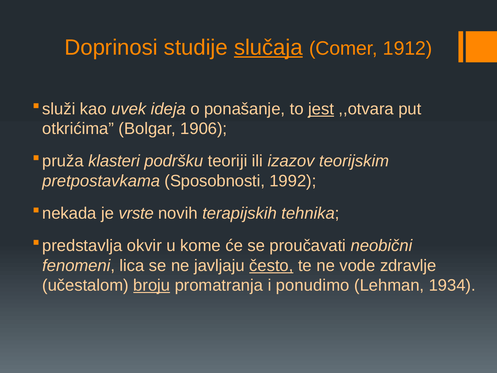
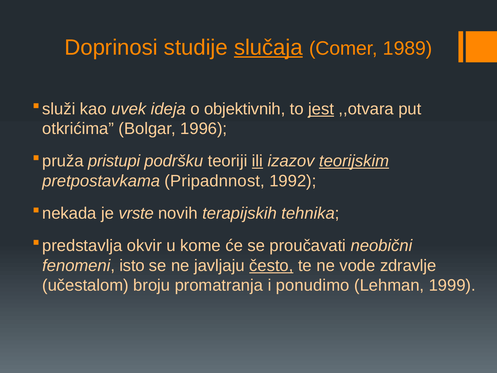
1912: 1912 -> 1989 (408, 48)
ponašanje: ponašanje -> objektivnih (245, 109)
1906: 1906 -> 1996 (204, 129)
klasteri: klasteri -> pristupi (114, 161)
ili underline: none -> present (257, 161)
teorijskim underline: none -> present (354, 161)
Sposobnosti: Sposobnosti -> Pripadnnost (215, 181)
lica: lica -> isto (132, 265)
broju underline: present -> none (152, 285)
1934: 1934 -> 1999 (452, 285)
